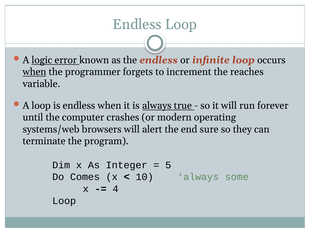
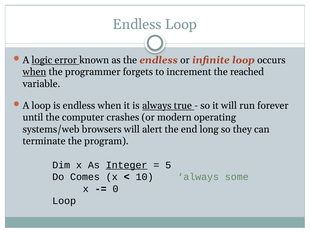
reaches: reaches -> reached (247, 72)
sure: sure -> long (209, 129)
Integer underline: none -> present (127, 165)
4: 4 -> 0 (116, 188)
